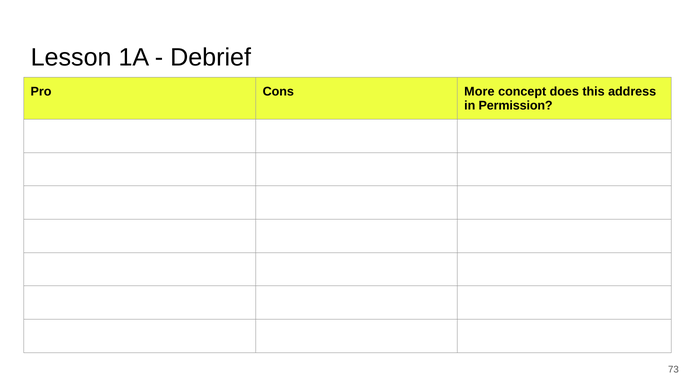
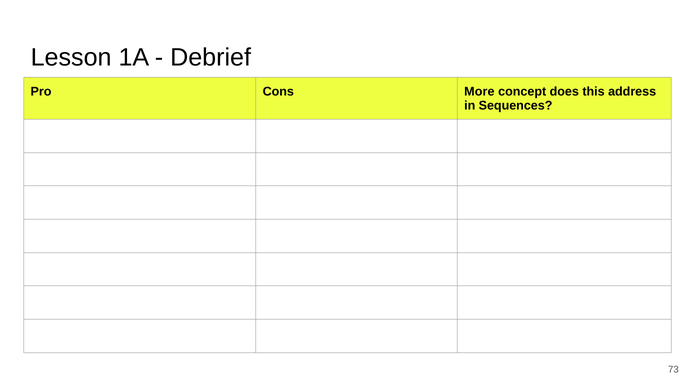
Permission: Permission -> Sequences (516, 105)
